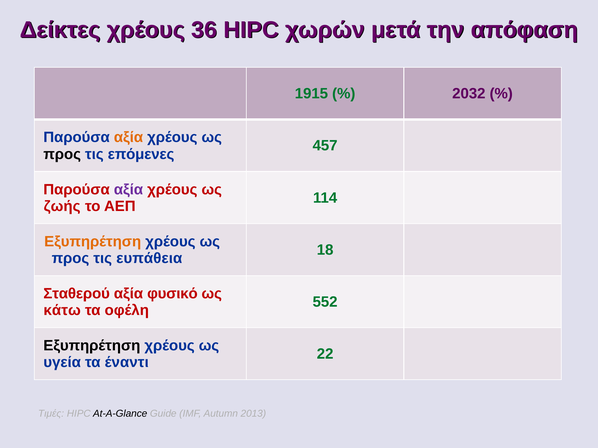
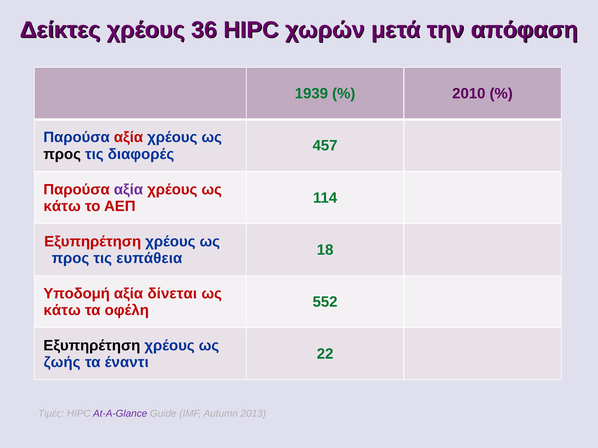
1915: 1915 -> 1939 (311, 94)
2032: 2032 -> 2010 (469, 94)
αξία colour: orange -> red (128, 138)
επόμενες: επόμενες -> διαφορές (141, 154)
ζωής: ζωής -> κάτω (62, 206)
Εξυπηρέτηση colour: orange -> red (93, 242)
Σταθερού: Σταθερού -> Υποδομή (77, 294)
φυσικό: φυσικό -> δίνεται (172, 294)
υγεία: υγεία -> ζωής (62, 363)
At-A-Glance colour: black -> purple (120, 414)
